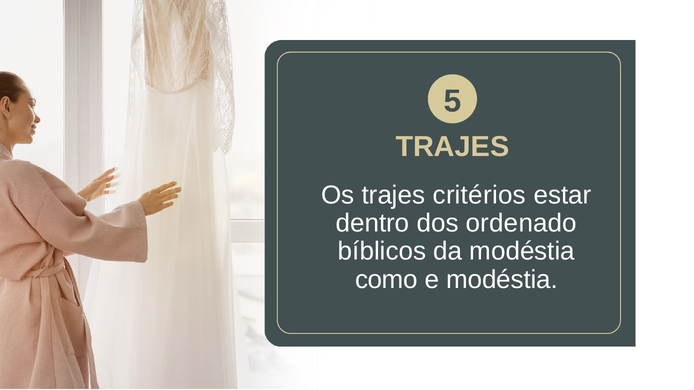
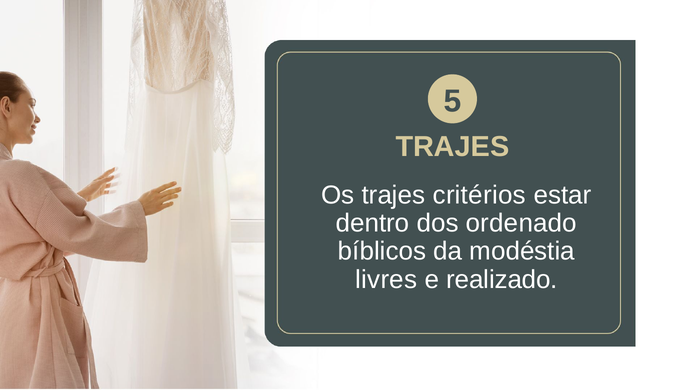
como: como -> livres (386, 280)
e modéstia: modéstia -> realizado (502, 280)
